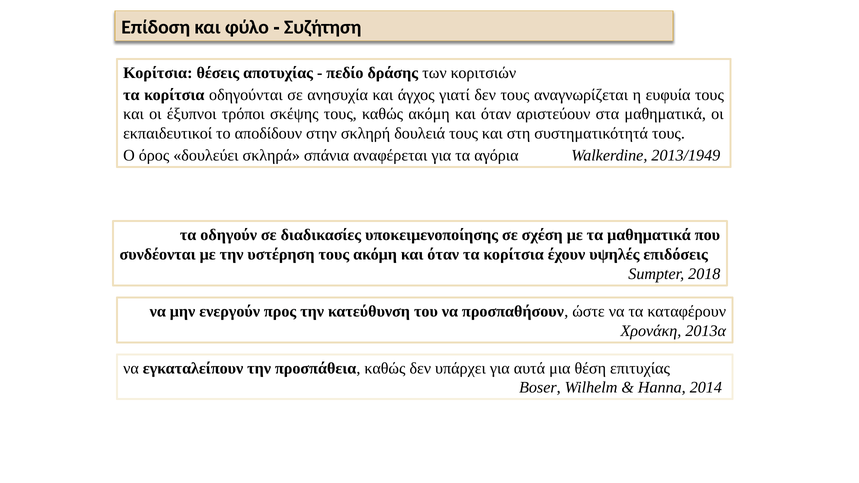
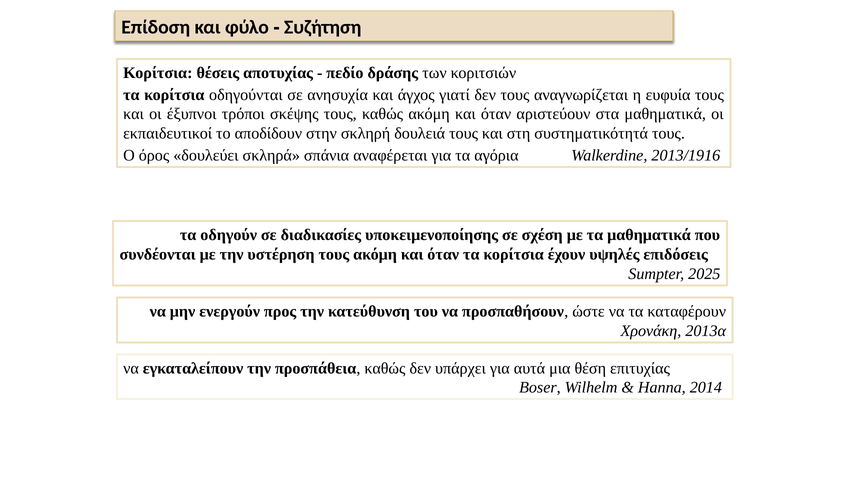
2013/1949: 2013/1949 -> 2013/1916 (686, 156)
2018: 2018 -> 2025 (704, 274)
